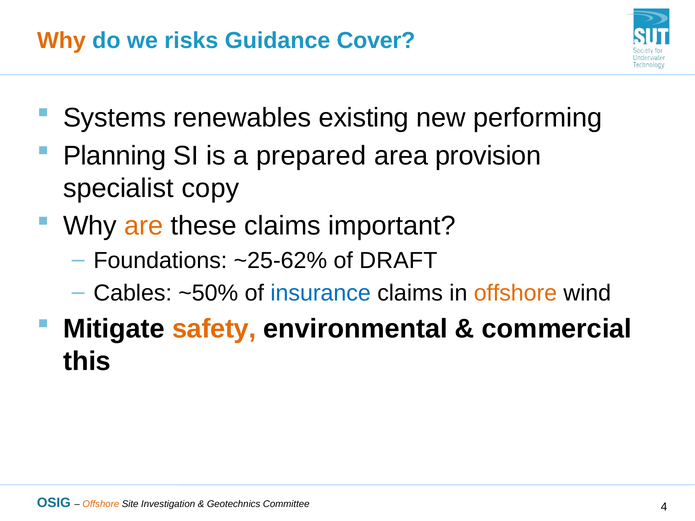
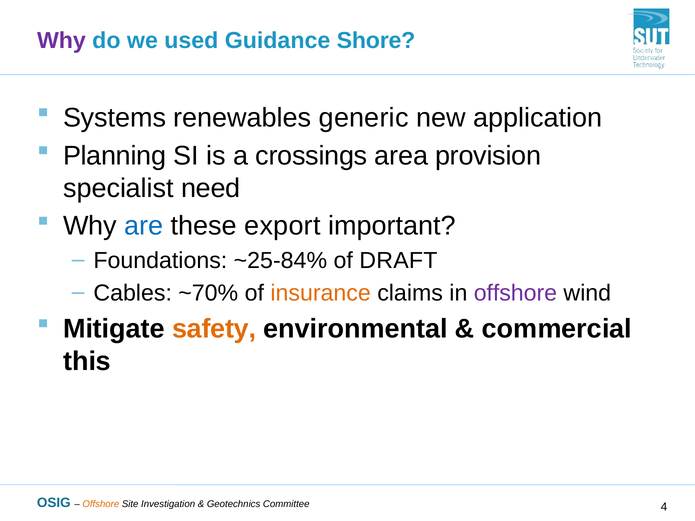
Why colour: orange -> purple (61, 41)
risks: risks -> used (191, 41)
Cover: Cover -> Shore (376, 41)
existing: existing -> generic (364, 118)
performing: performing -> application (538, 118)
prepared: prepared -> crossings (311, 156)
copy: copy -> need (211, 188)
are colour: orange -> blue (144, 226)
these claims: claims -> export (282, 226)
~25-62%: ~25-62% -> ~25-84% (280, 261)
~50%: ~50% -> ~70% (208, 293)
insurance colour: blue -> orange (321, 293)
offshore colour: orange -> purple (515, 293)
